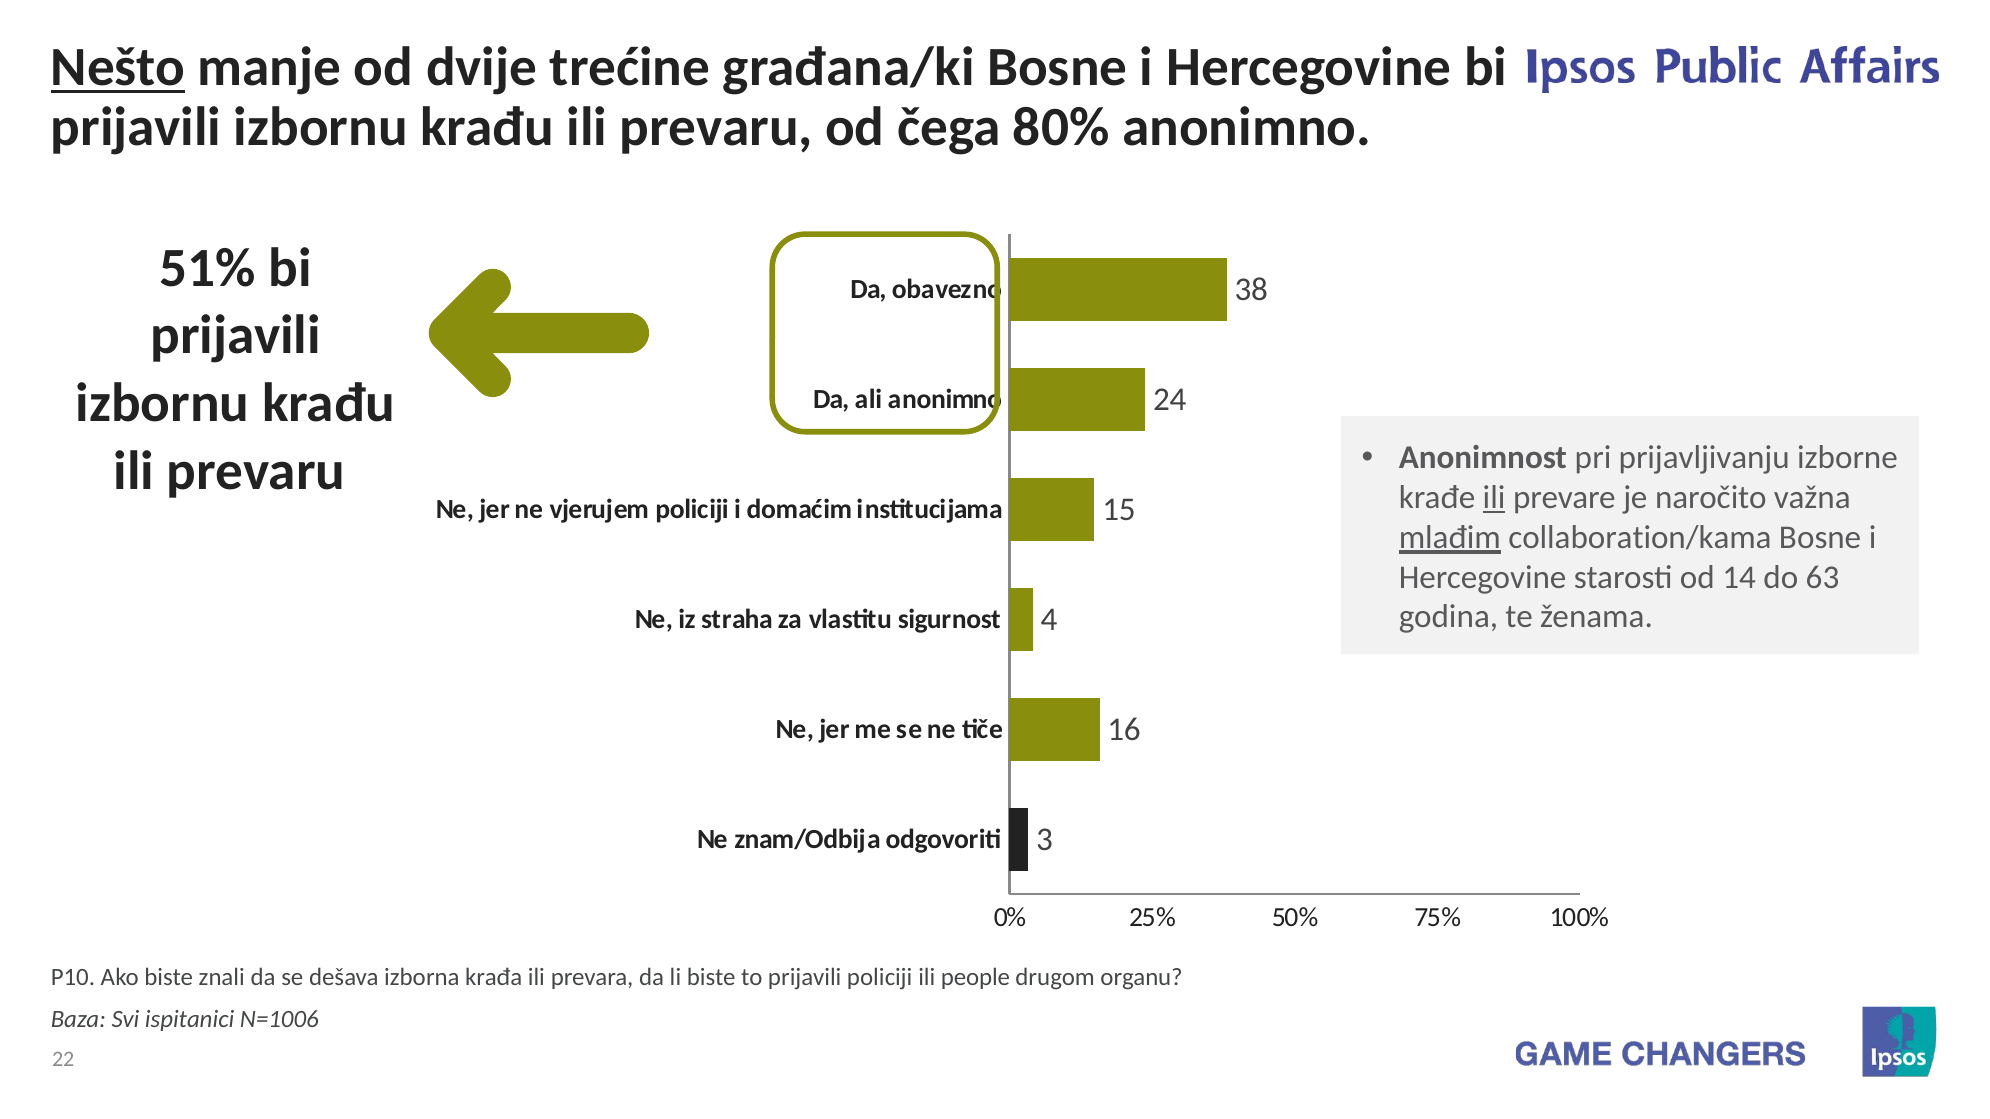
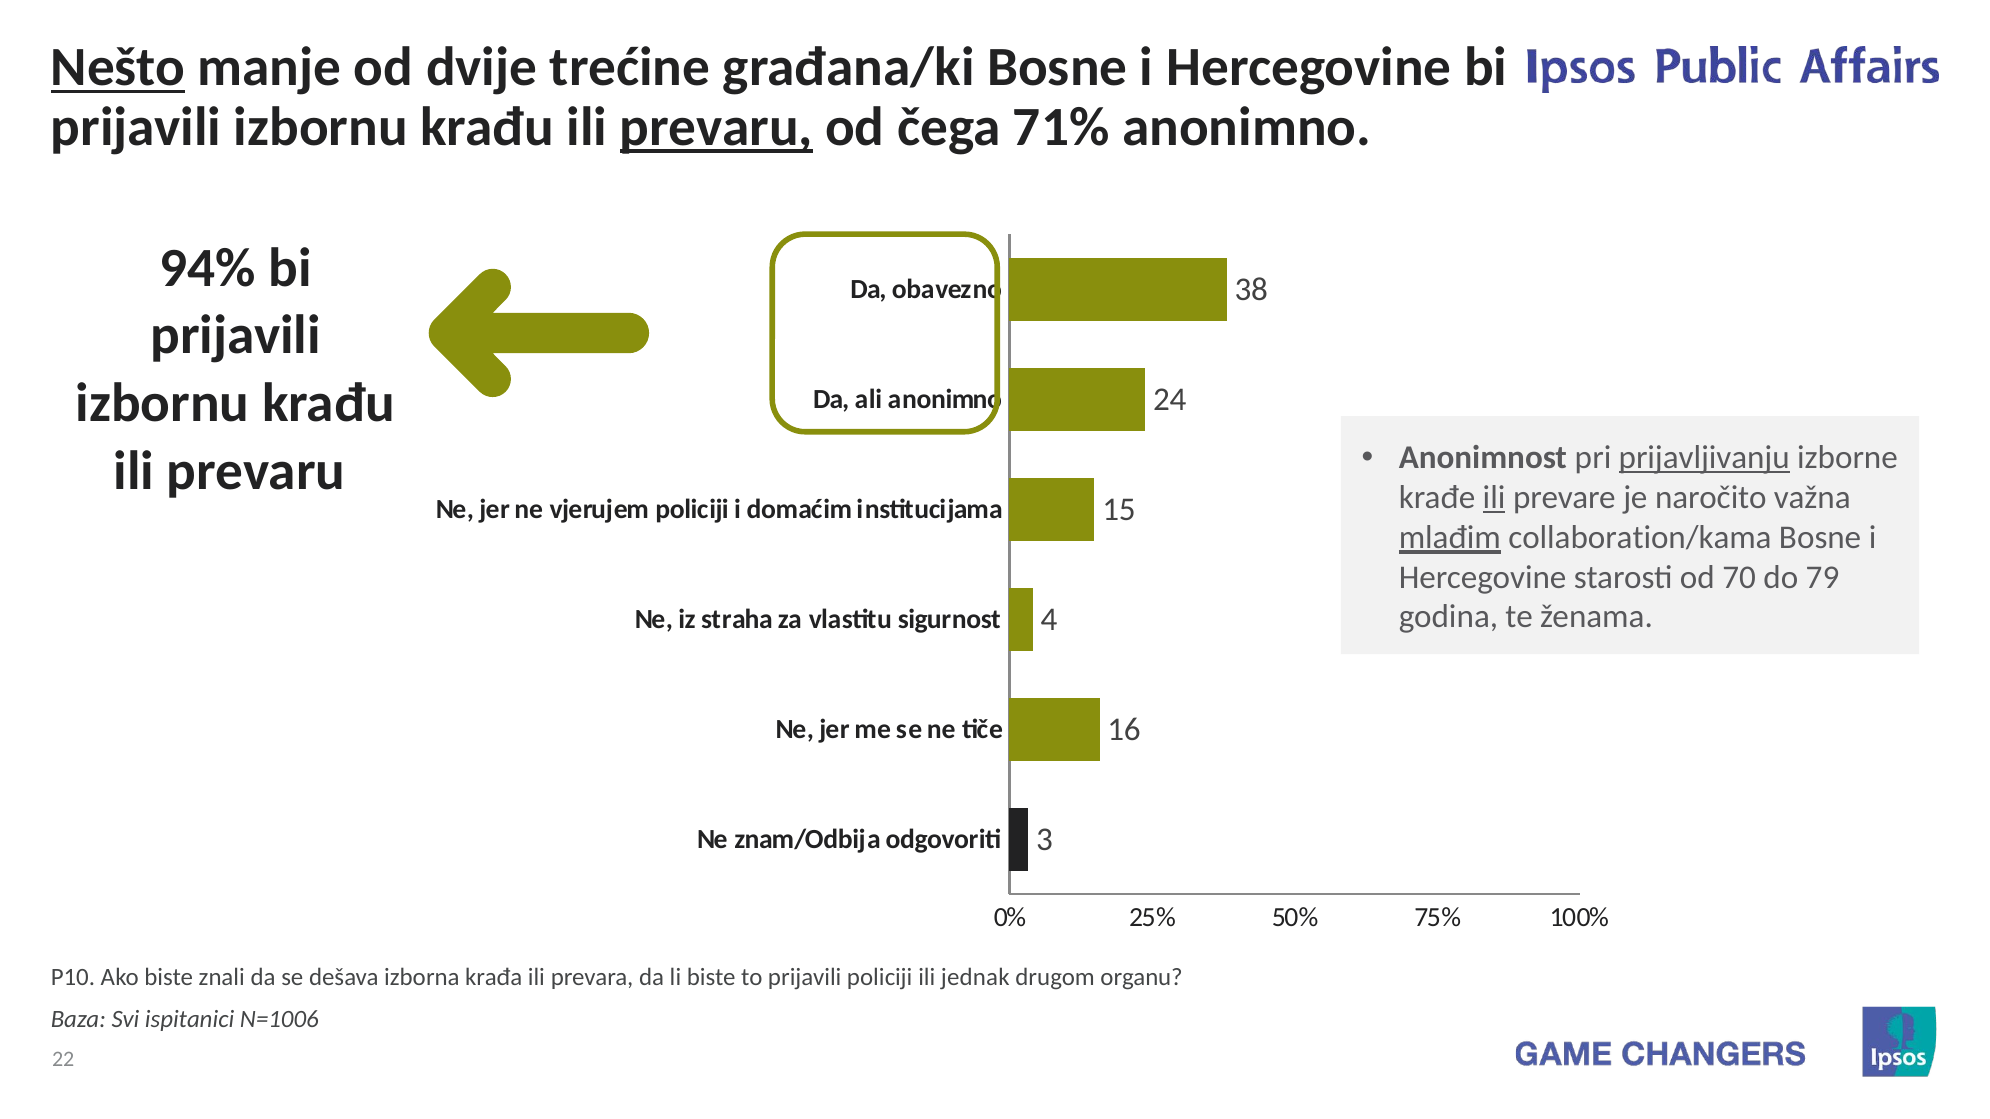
prevaru underline: none -> present (716, 127)
80%: 80% -> 71% (1061, 127)
51%: 51% -> 94% (208, 268)
prijavljivanju underline: none -> present (1704, 458)
14: 14 -> 70 (1739, 577)
63: 63 -> 79 (1823, 577)
people: people -> jednak (975, 977)
